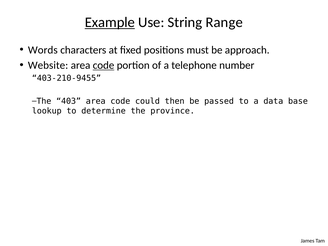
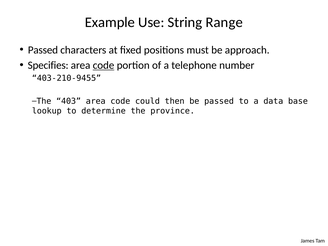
Example underline: present -> none (110, 22)
Words: Words -> Passed (43, 50)
Website: Website -> Specifies (48, 65)
